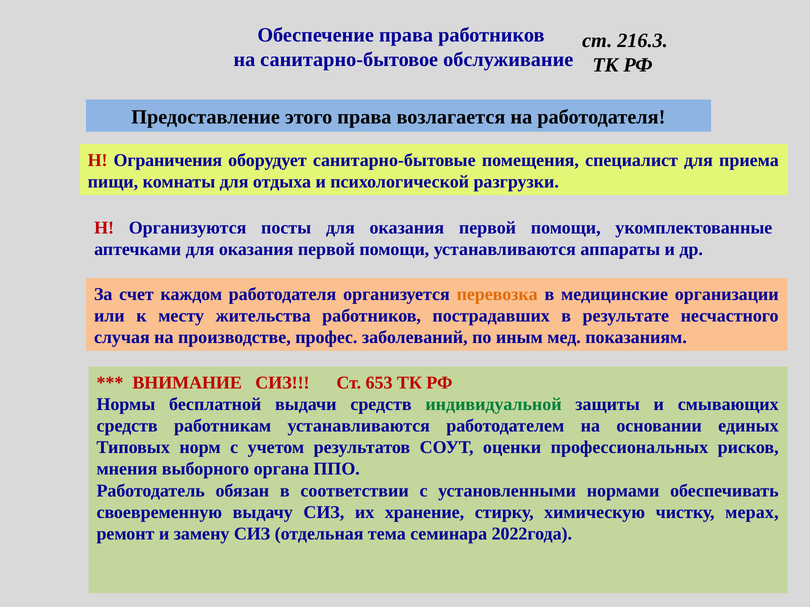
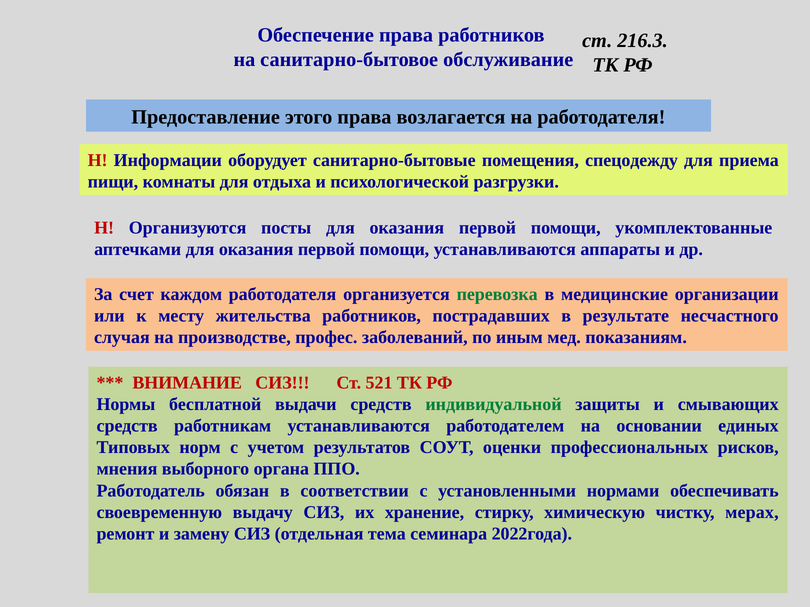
Ограничения: Ограничения -> Информации (168, 160)
специалист: специалист -> спецодежду (632, 160)
перевозка colour: orange -> green (497, 294)
653: 653 -> 521 (379, 383)
